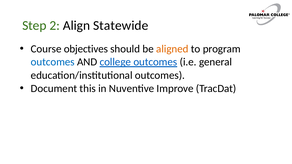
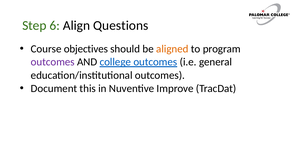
2: 2 -> 6 (55, 26)
Statewide: Statewide -> Questions (121, 26)
outcomes colour: blue -> purple (53, 62)
